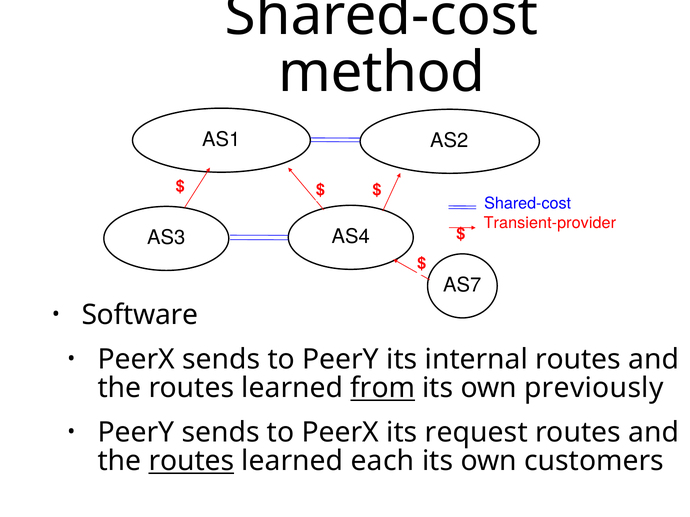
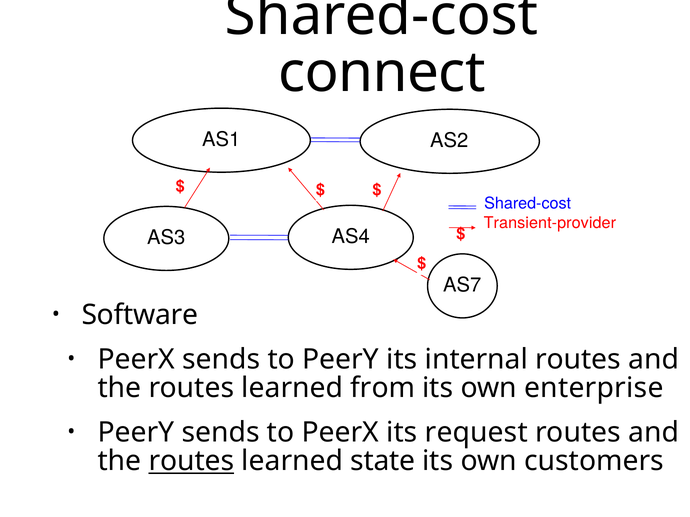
method: method -> connect (382, 73)
from underline: present -> none (383, 388)
previously: previously -> enterprise (594, 388)
each: each -> state (383, 462)
